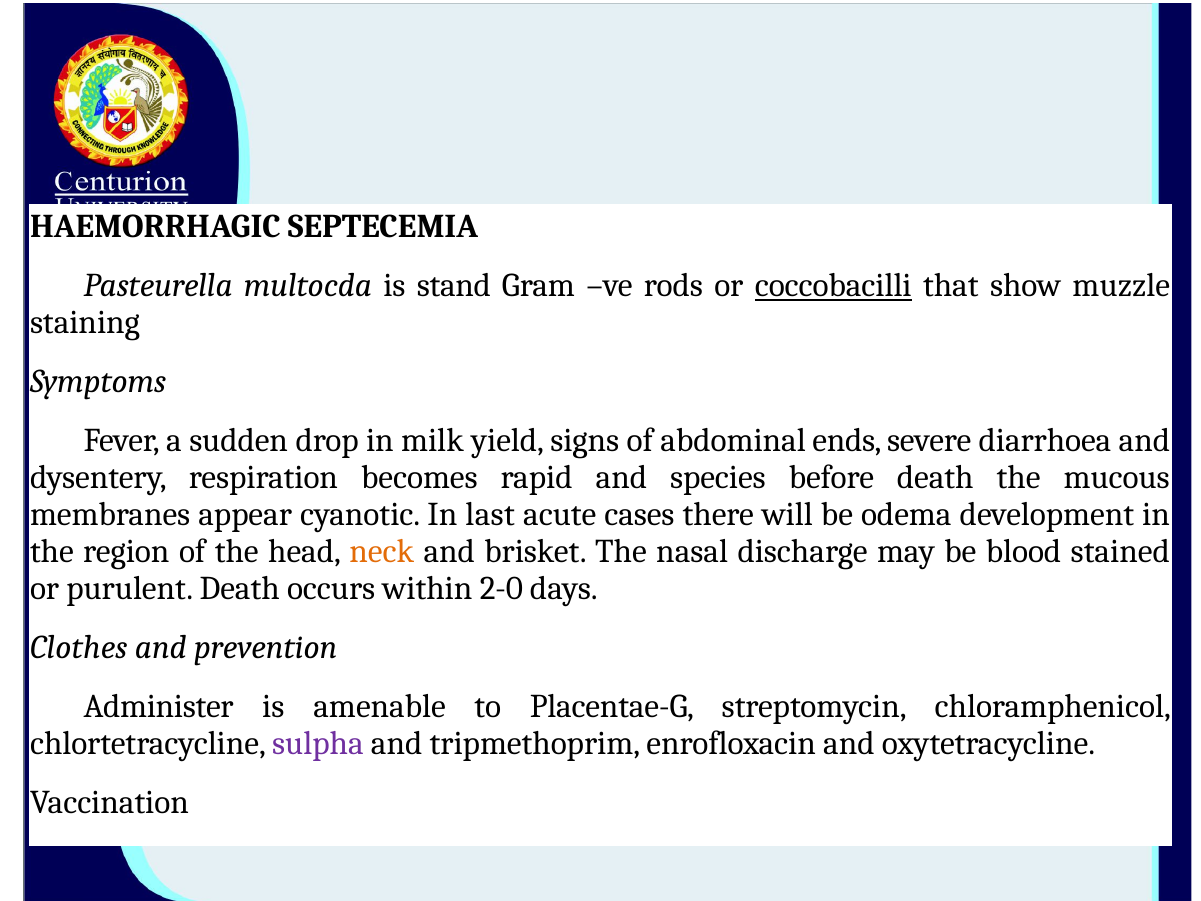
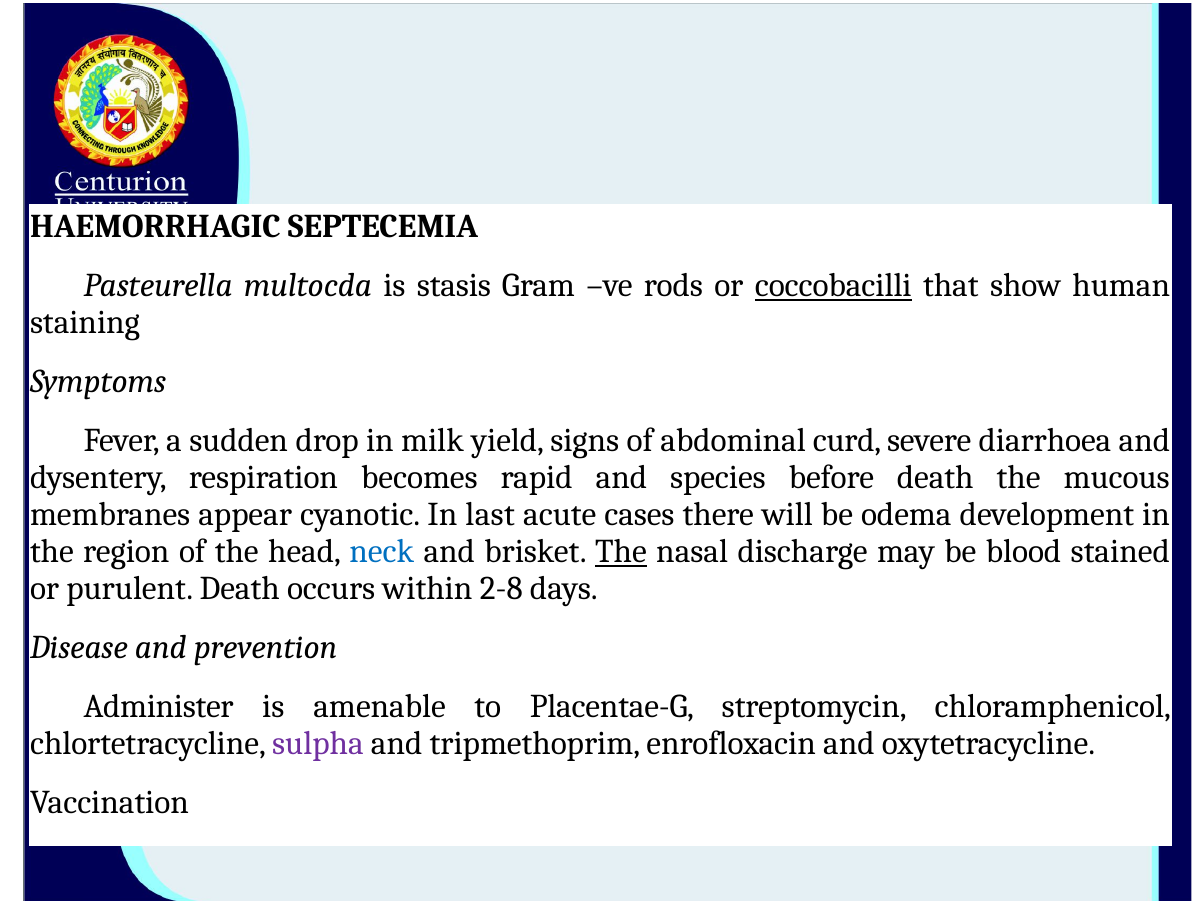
stand: stand -> stasis (454, 285)
muzzle: muzzle -> human (1121, 285)
ends: ends -> curd (847, 440)
neck colour: orange -> blue (382, 551)
The underline: none -> present (621, 551)
2-0: 2-0 -> 2-8 (501, 588)
Clothes: Clothes -> Disease (79, 647)
